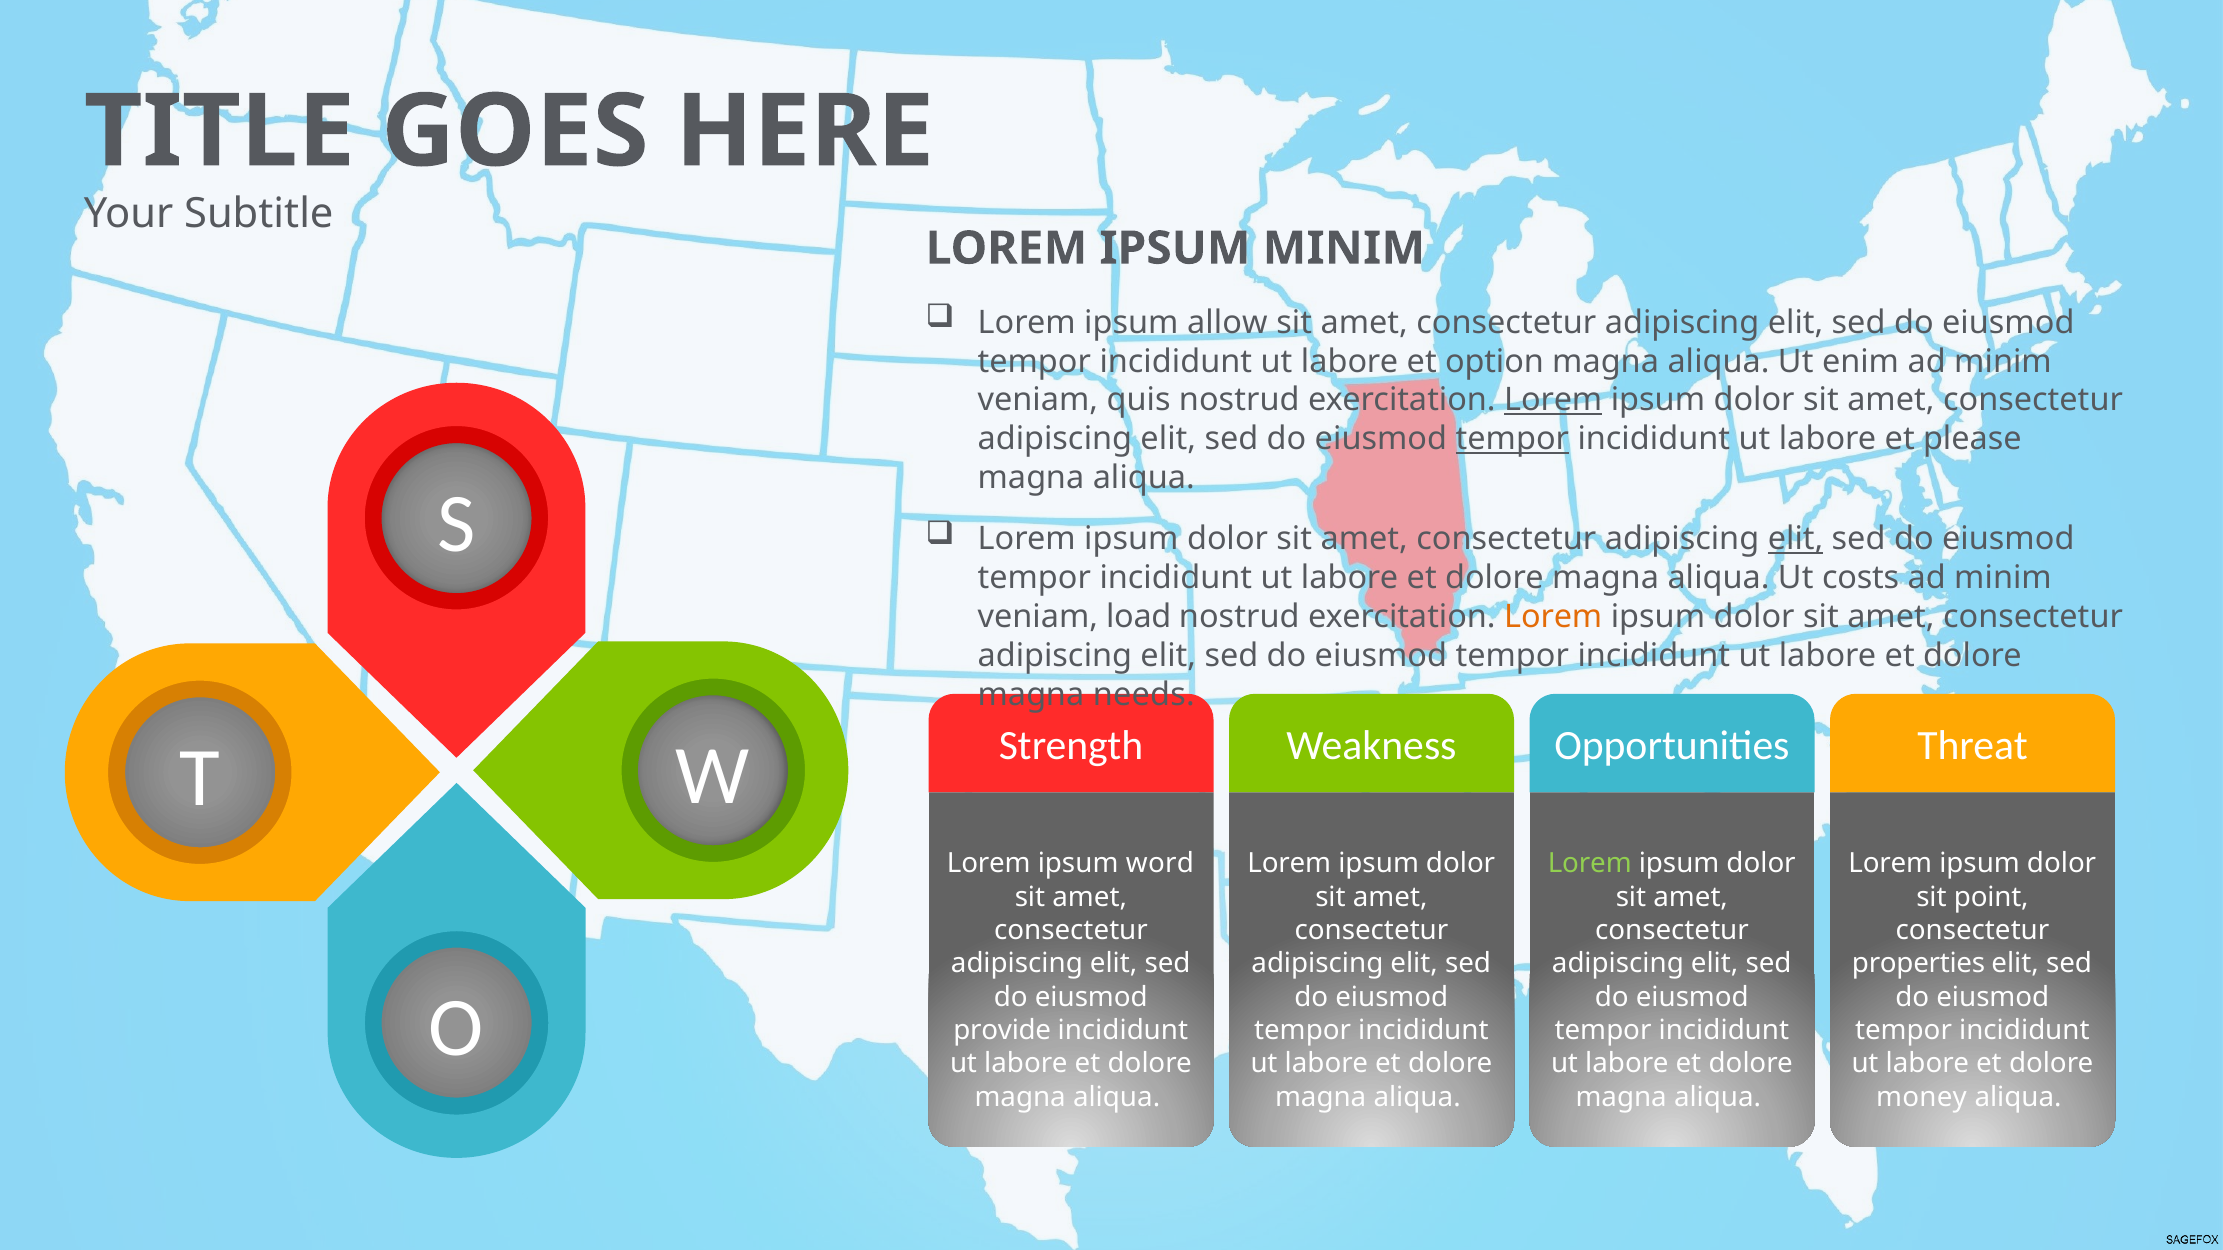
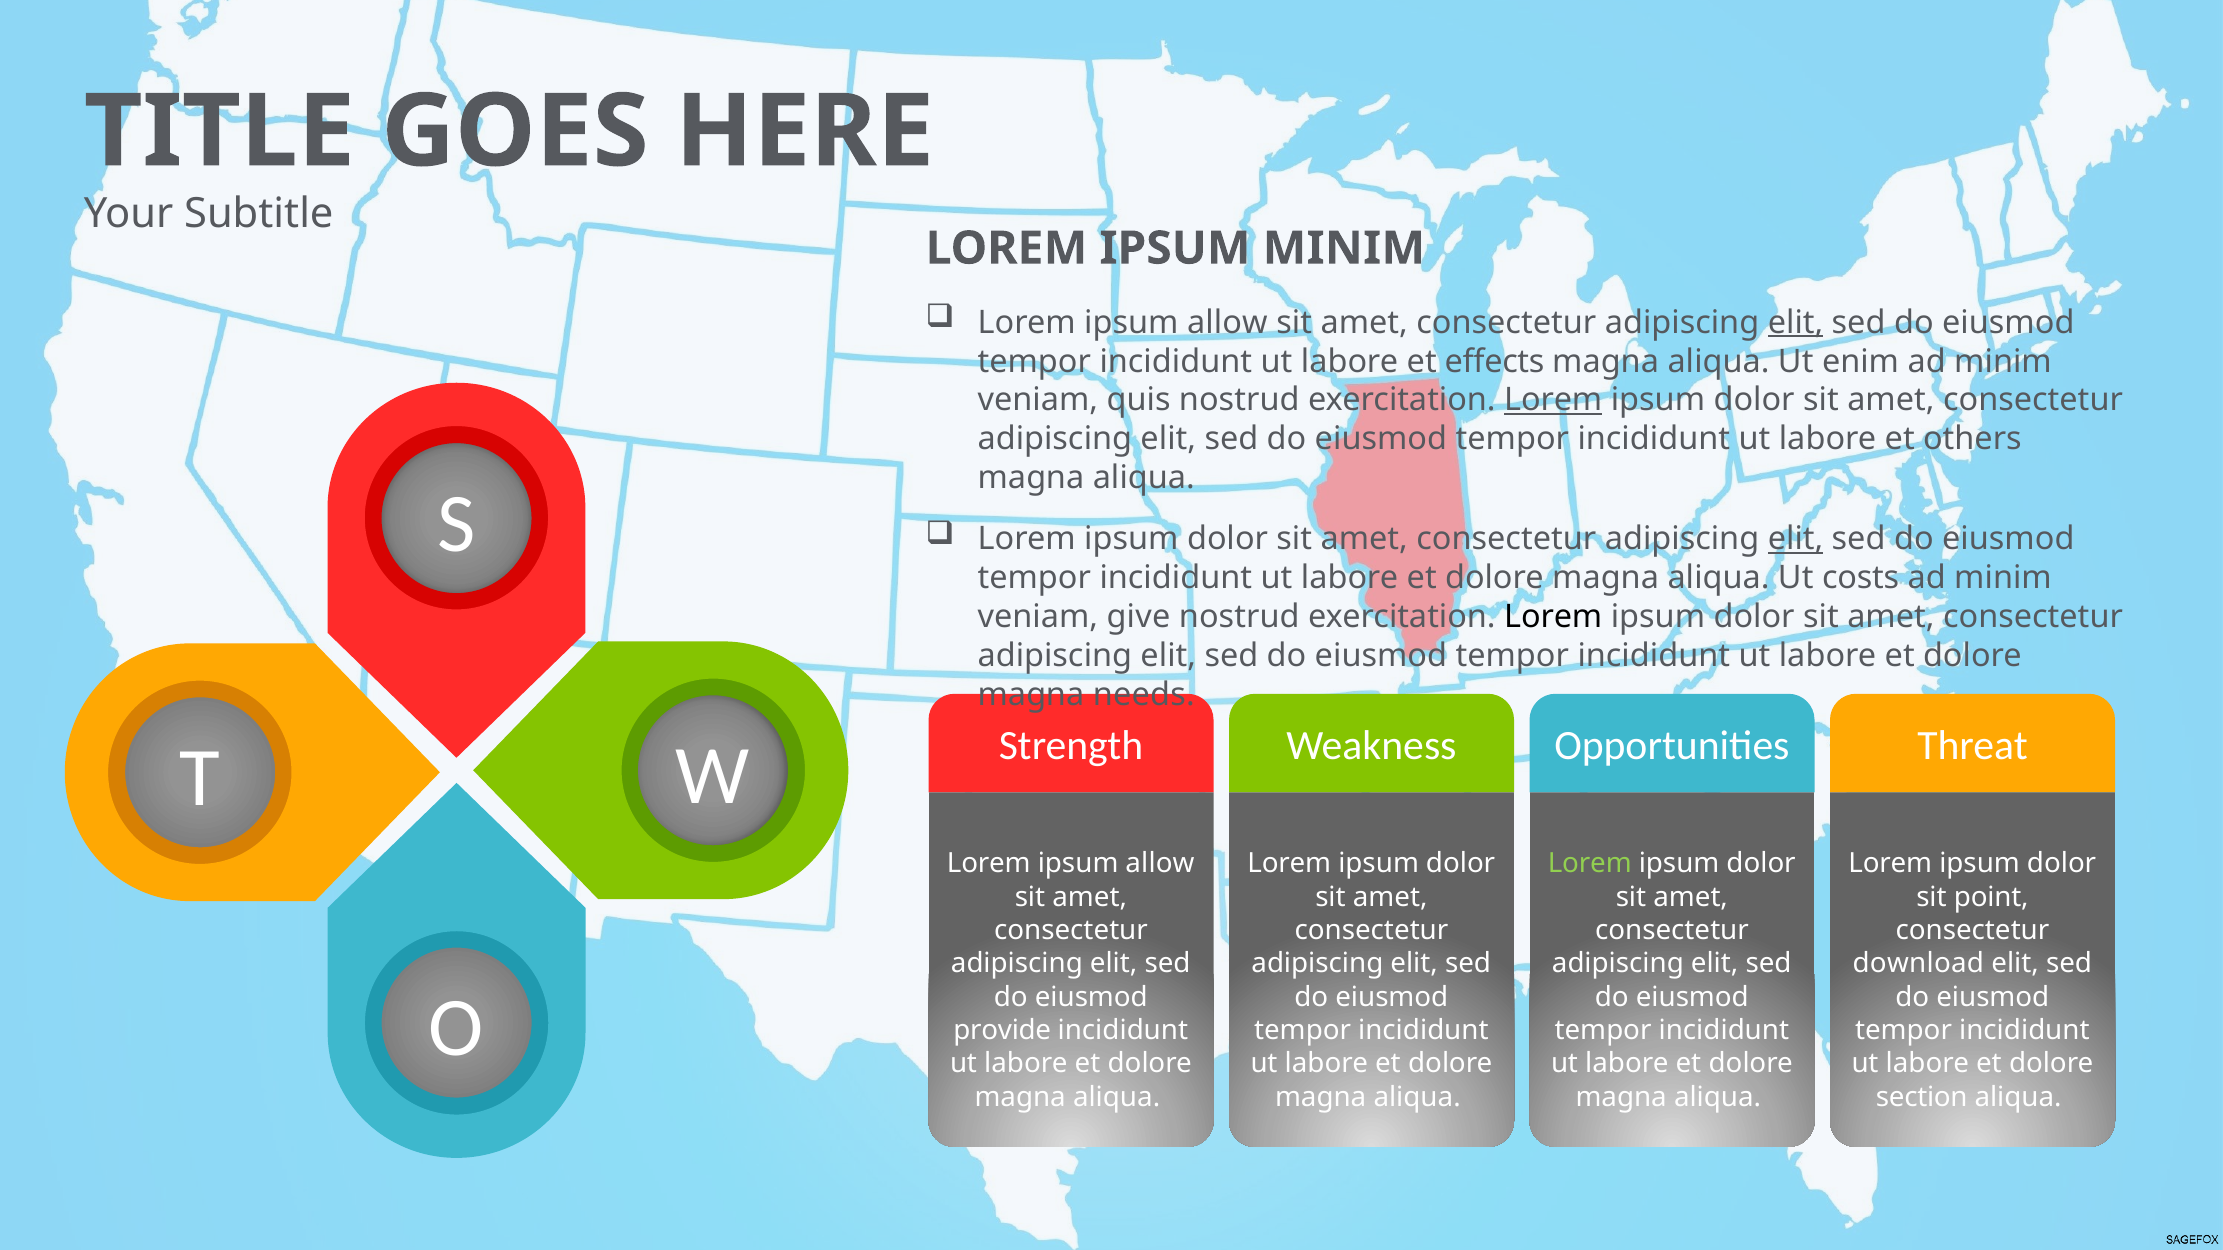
elit underline: none -> present (1796, 323)
option: option -> effects (1495, 361)
tempor underline: present -> none (1512, 439)
please: please -> others (1972, 439)
load: load -> give (1138, 617)
Lorem colour: orange -> black (1553, 617)
word: word -> allow (1160, 864)
properties: properties -> download (1918, 964)
money: money -> section (1922, 1097)
